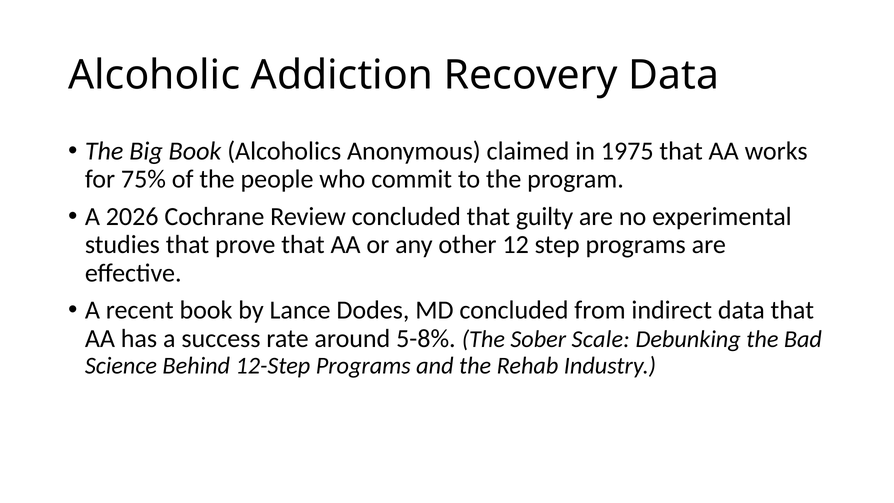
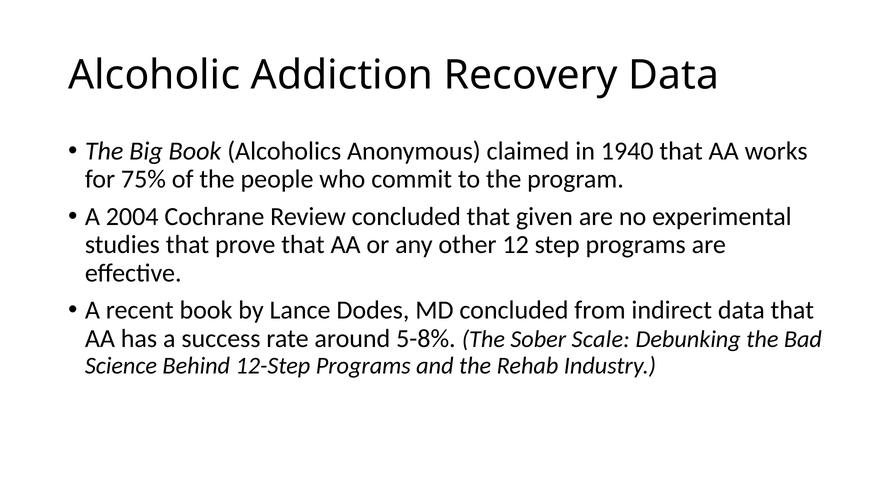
1975: 1975 -> 1940 (627, 151)
2026: 2026 -> 2004 (132, 217)
guilty: guilty -> given (544, 217)
